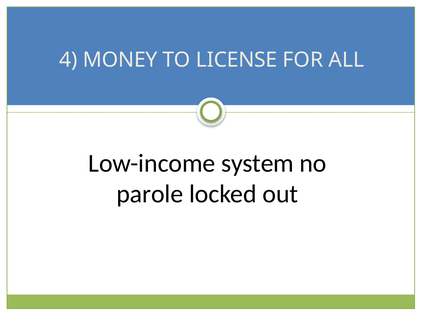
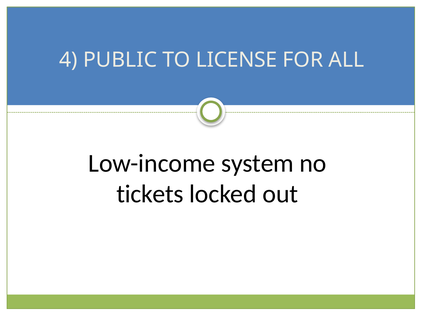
MONEY: MONEY -> PUBLIC (120, 60)
parole: parole -> tickets (150, 194)
